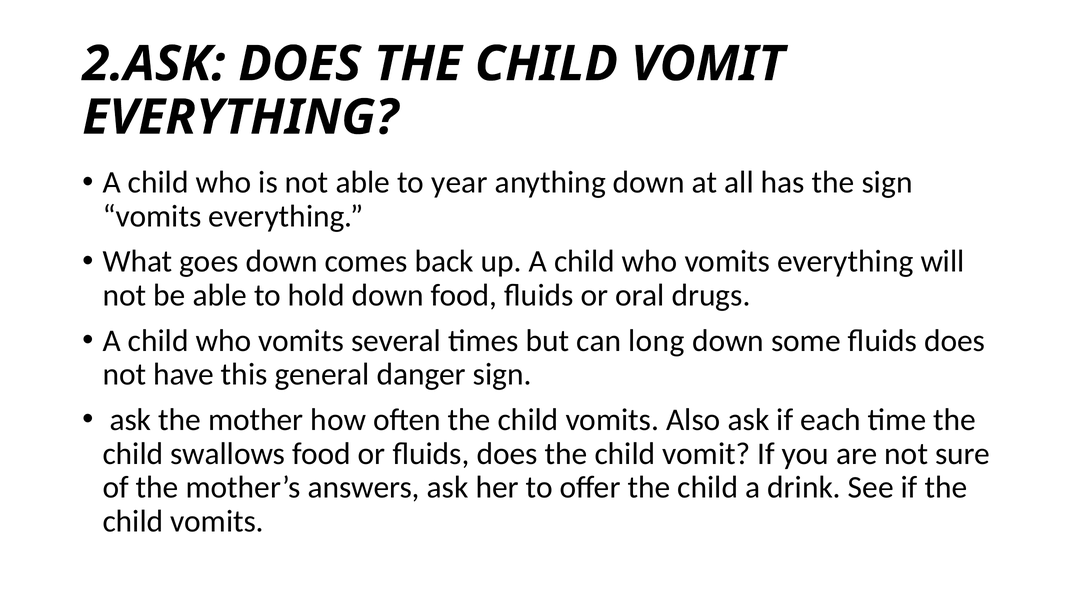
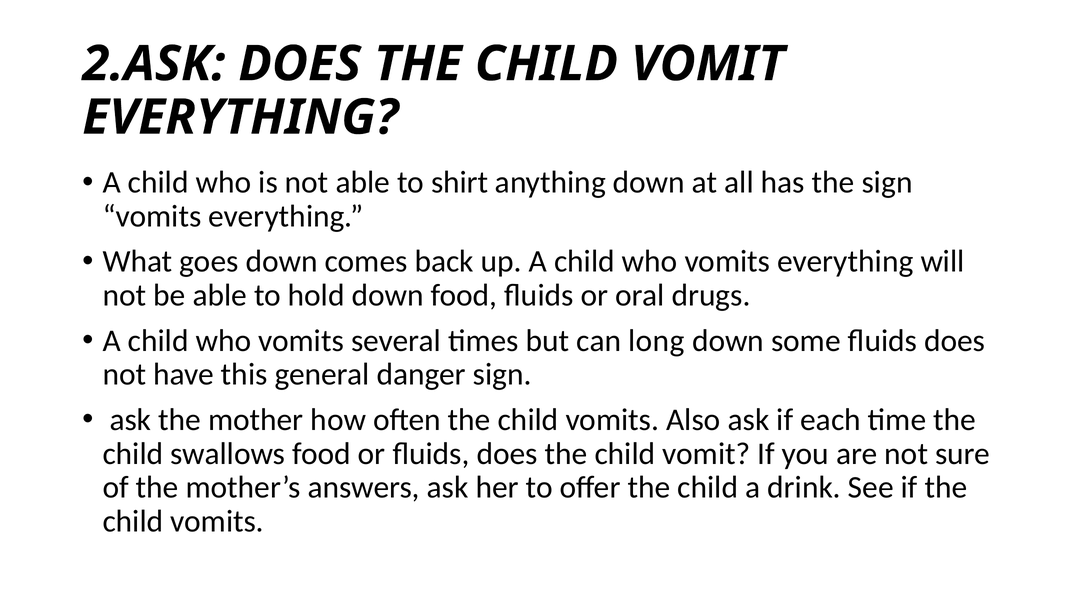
year: year -> shirt (460, 183)
